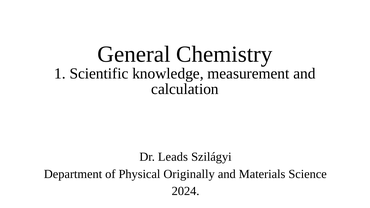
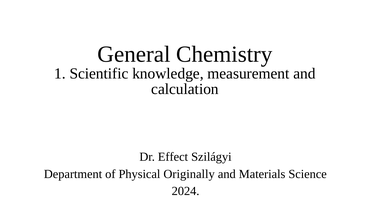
Leads: Leads -> Effect (173, 157)
